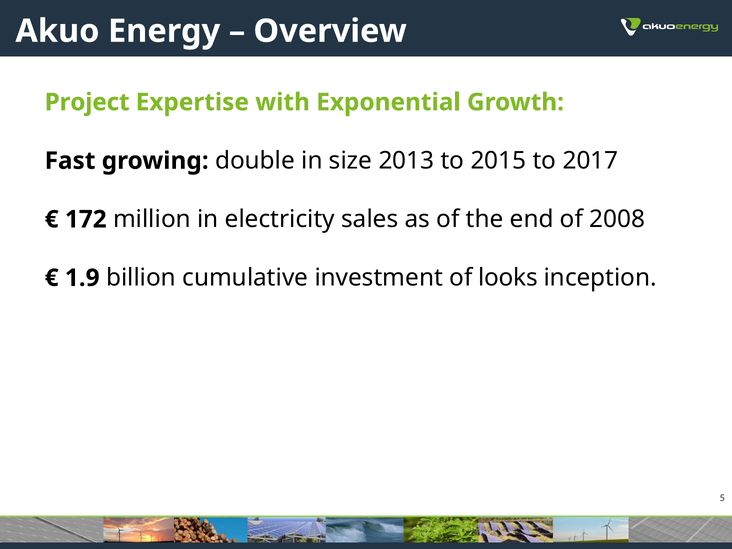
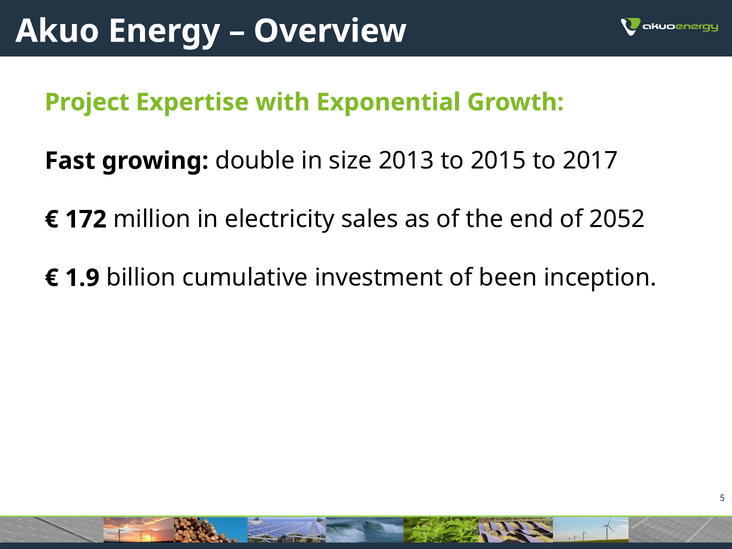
2008: 2008 -> 2052 (617, 219)
looks: looks -> been (508, 278)
